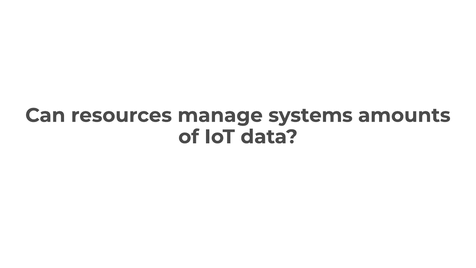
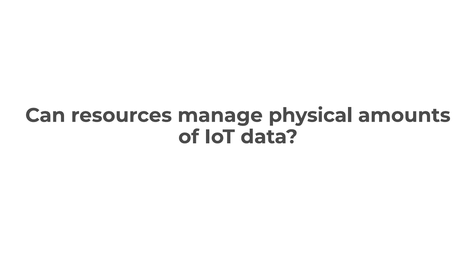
systems: systems -> physical (311, 115)
